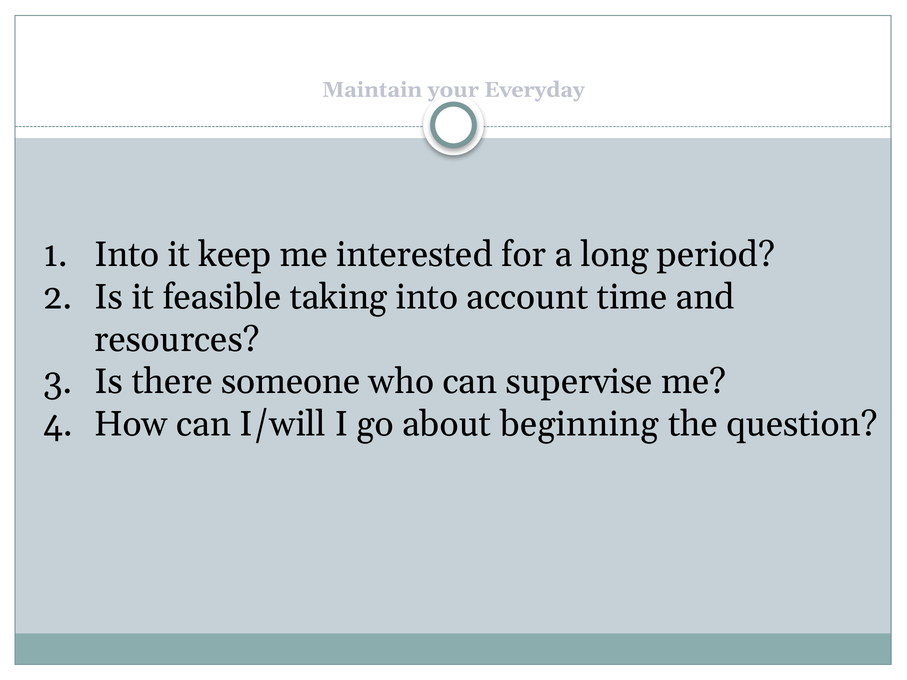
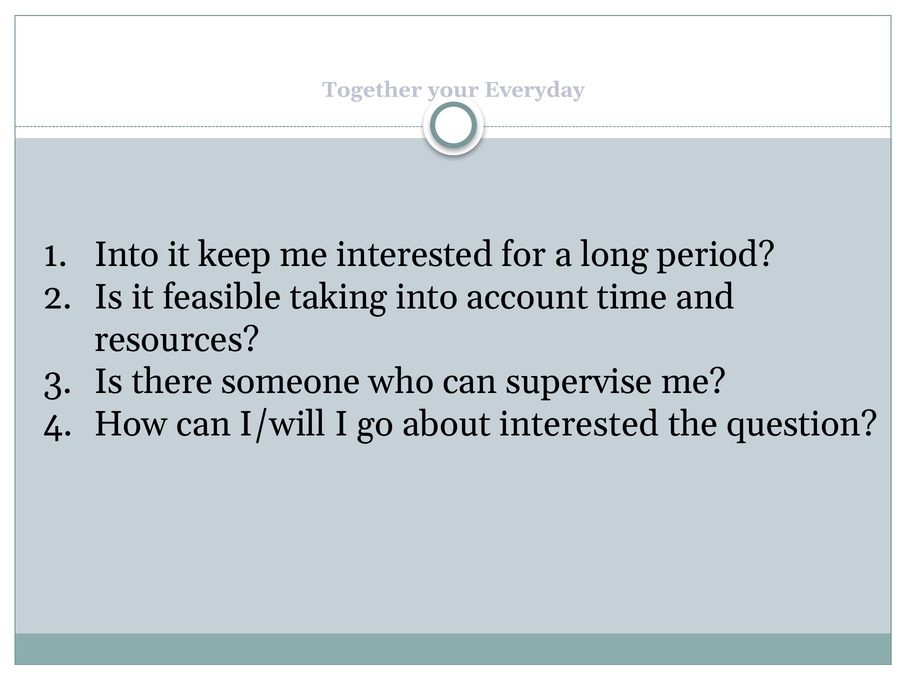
Maintain: Maintain -> Together (372, 90)
about beginning: beginning -> interested (579, 424)
